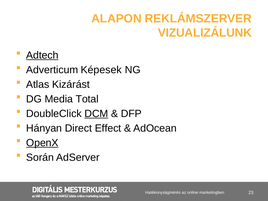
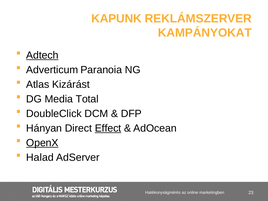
ALAPON: ALAPON -> KAPUNK (117, 18)
VIZUALIZÁLUNK: VIZUALIZÁLUNK -> KAMPÁNYOKAT (205, 33)
Képesek: Képesek -> Paranoia (101, 70)
DCM underline: present -> none (96, 114)
Effect underline: none -> present (108, 128)
Során: Során -> Halad (40, 157)
